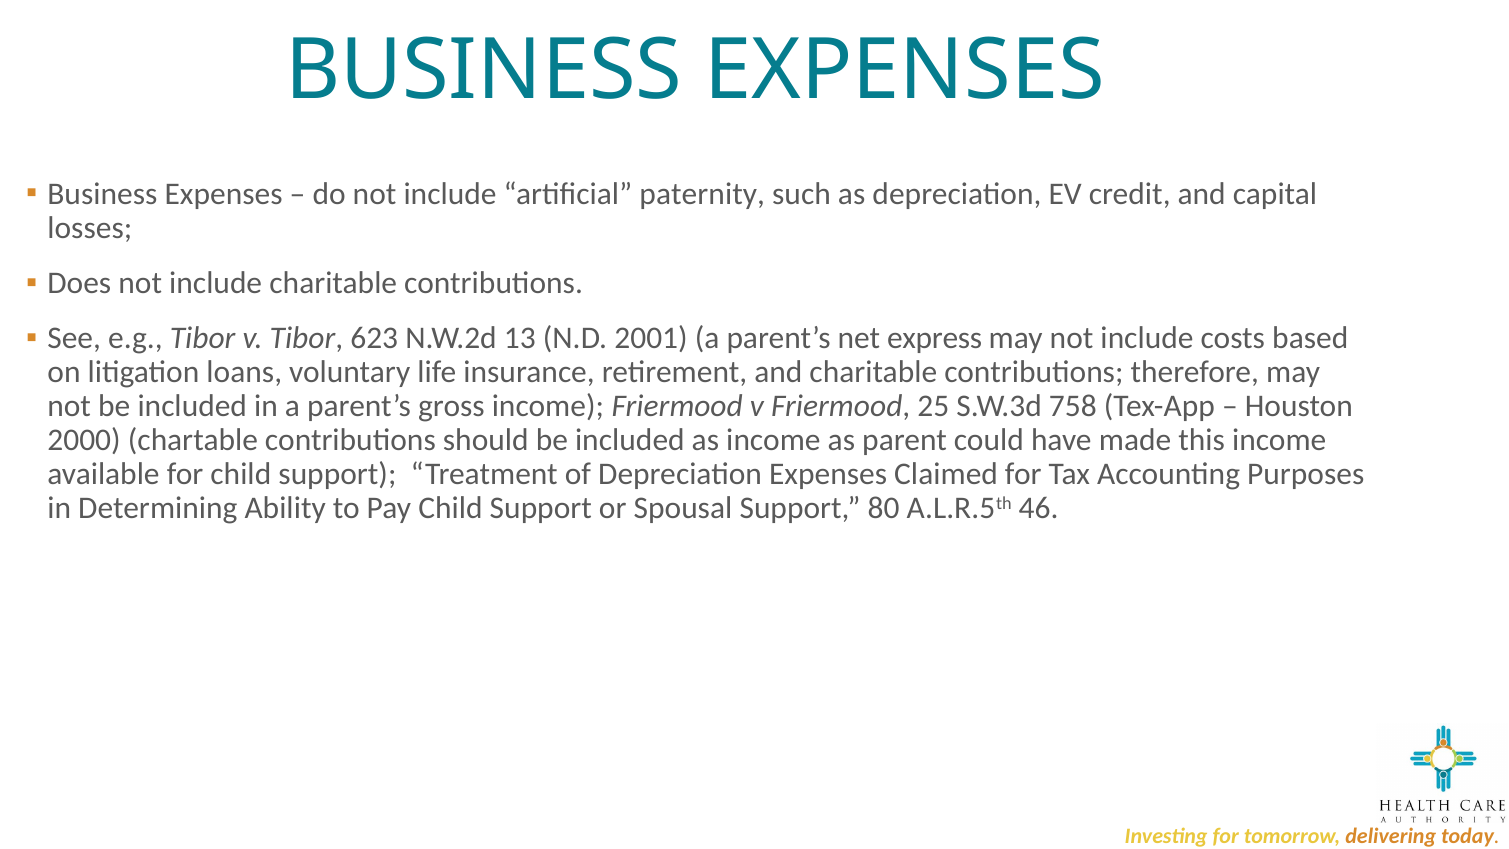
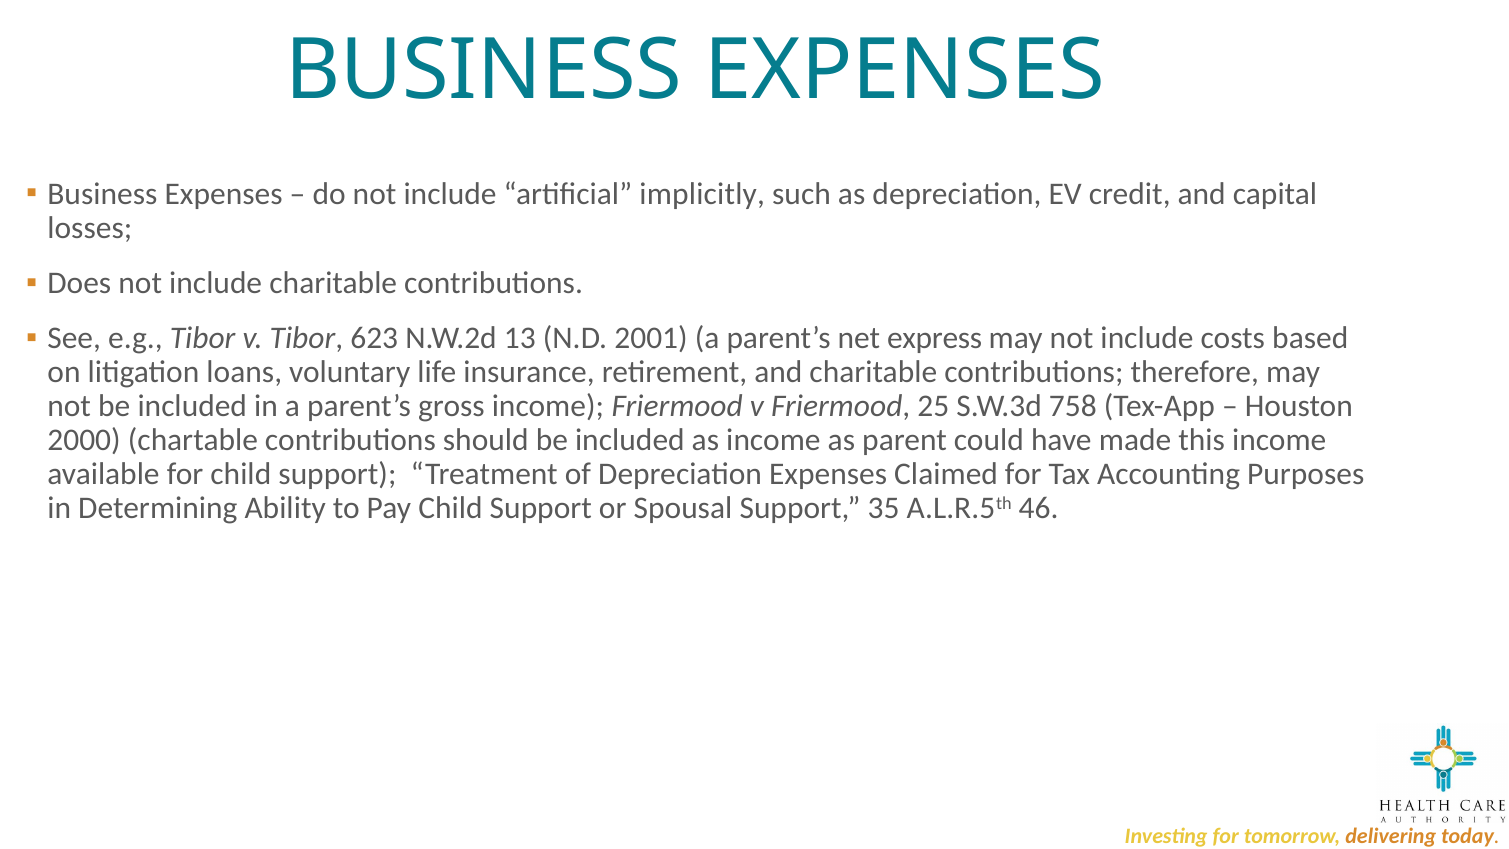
paternity: paternity -> implicitly (702, 194)
80: 80 -> 35 (884, 508)
